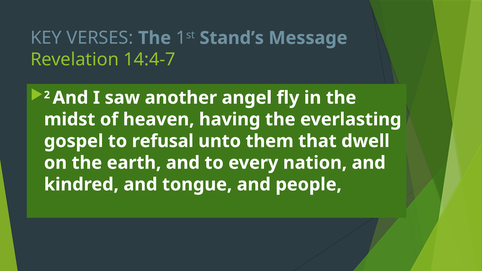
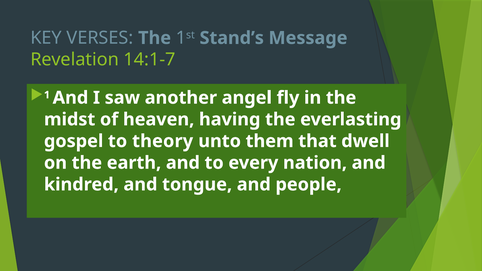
14:4-7: 14:4-7 -> 14:1-7 (150, 60)
2: 2 -> 1 (47, 95)
refusal: refusal -> theory (163, 141)
